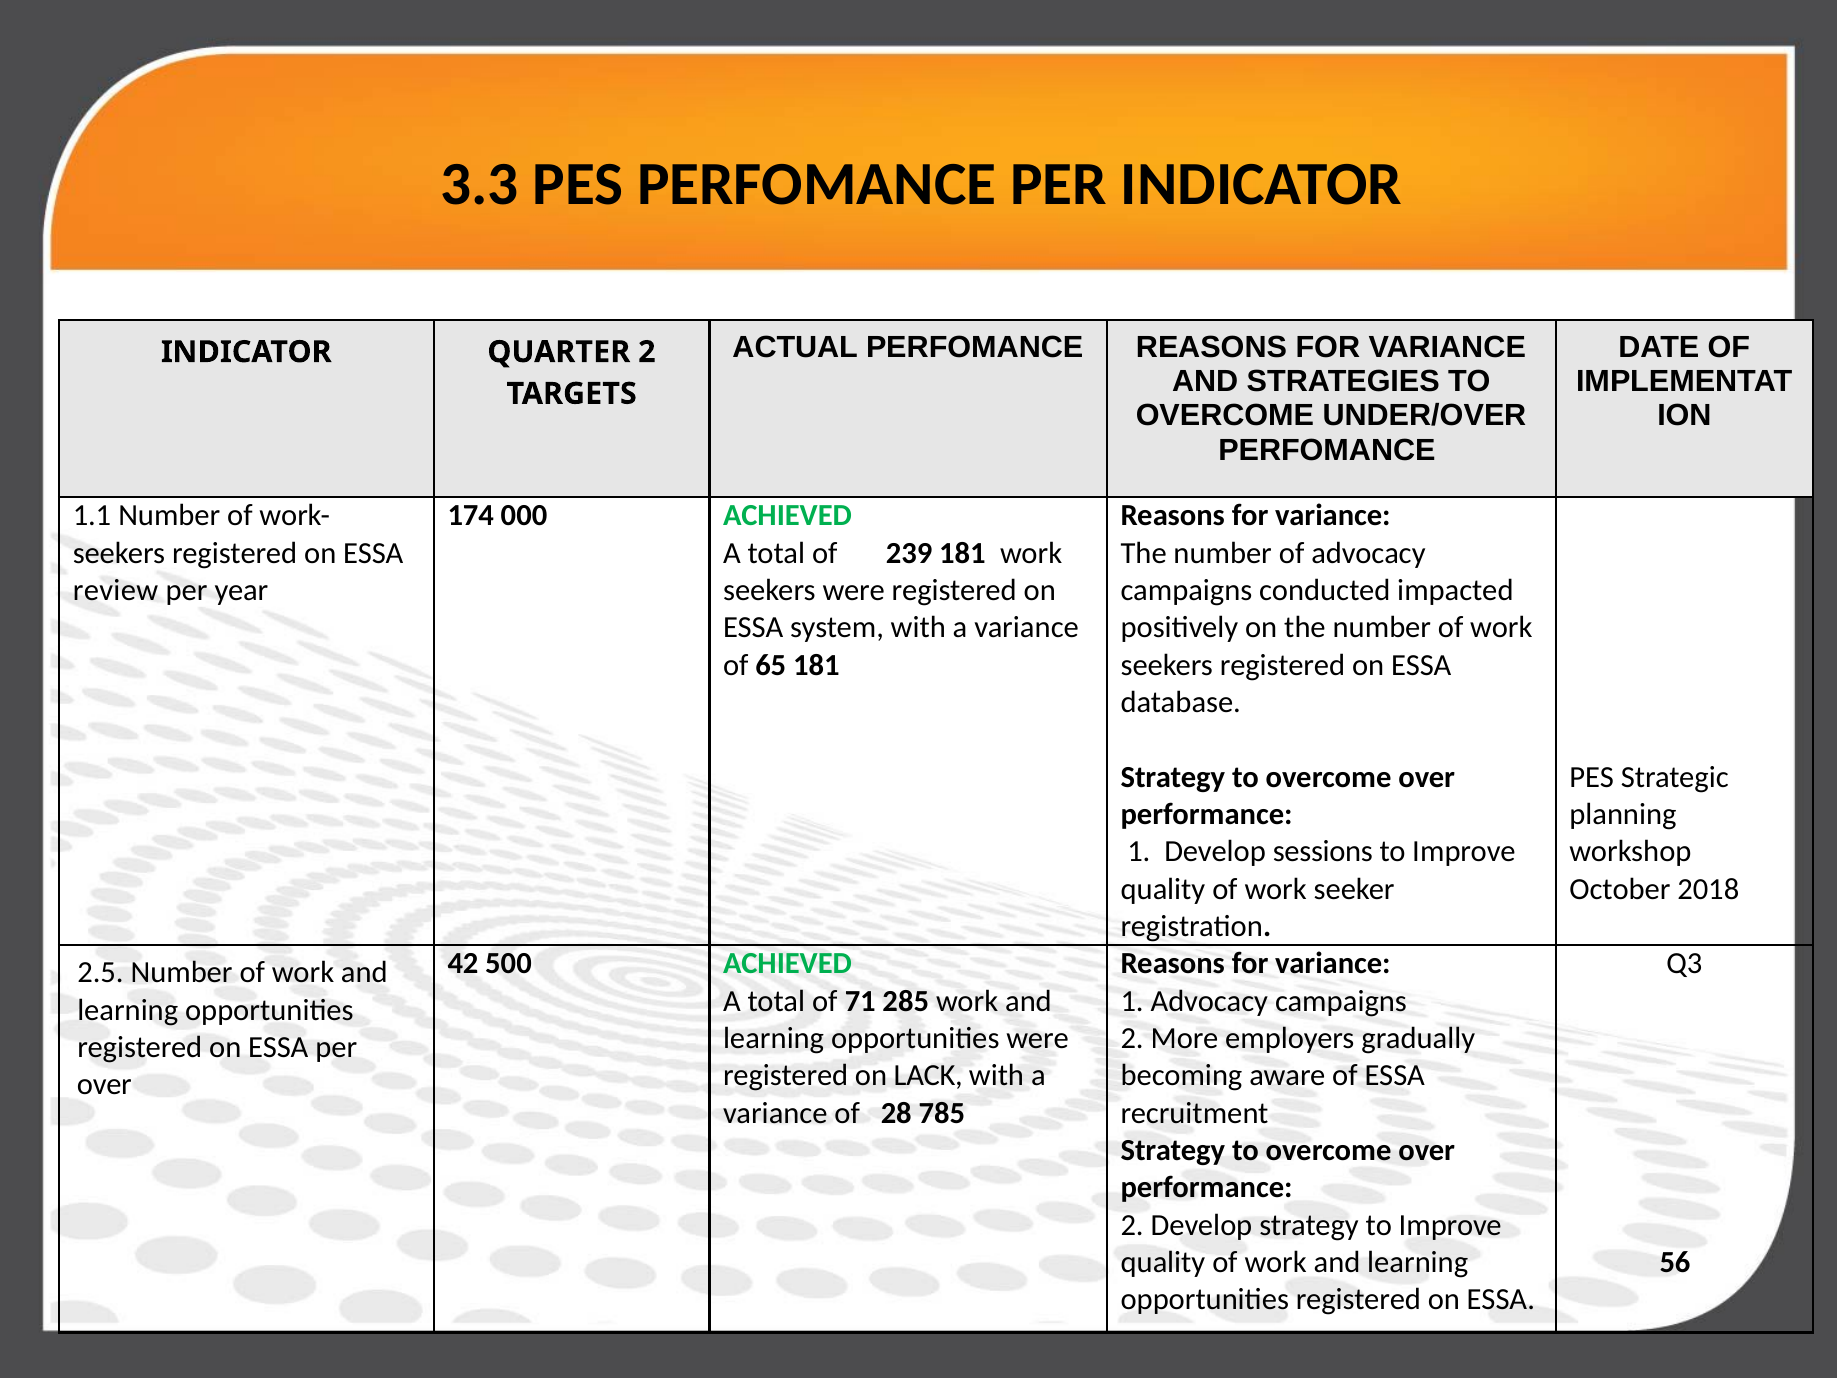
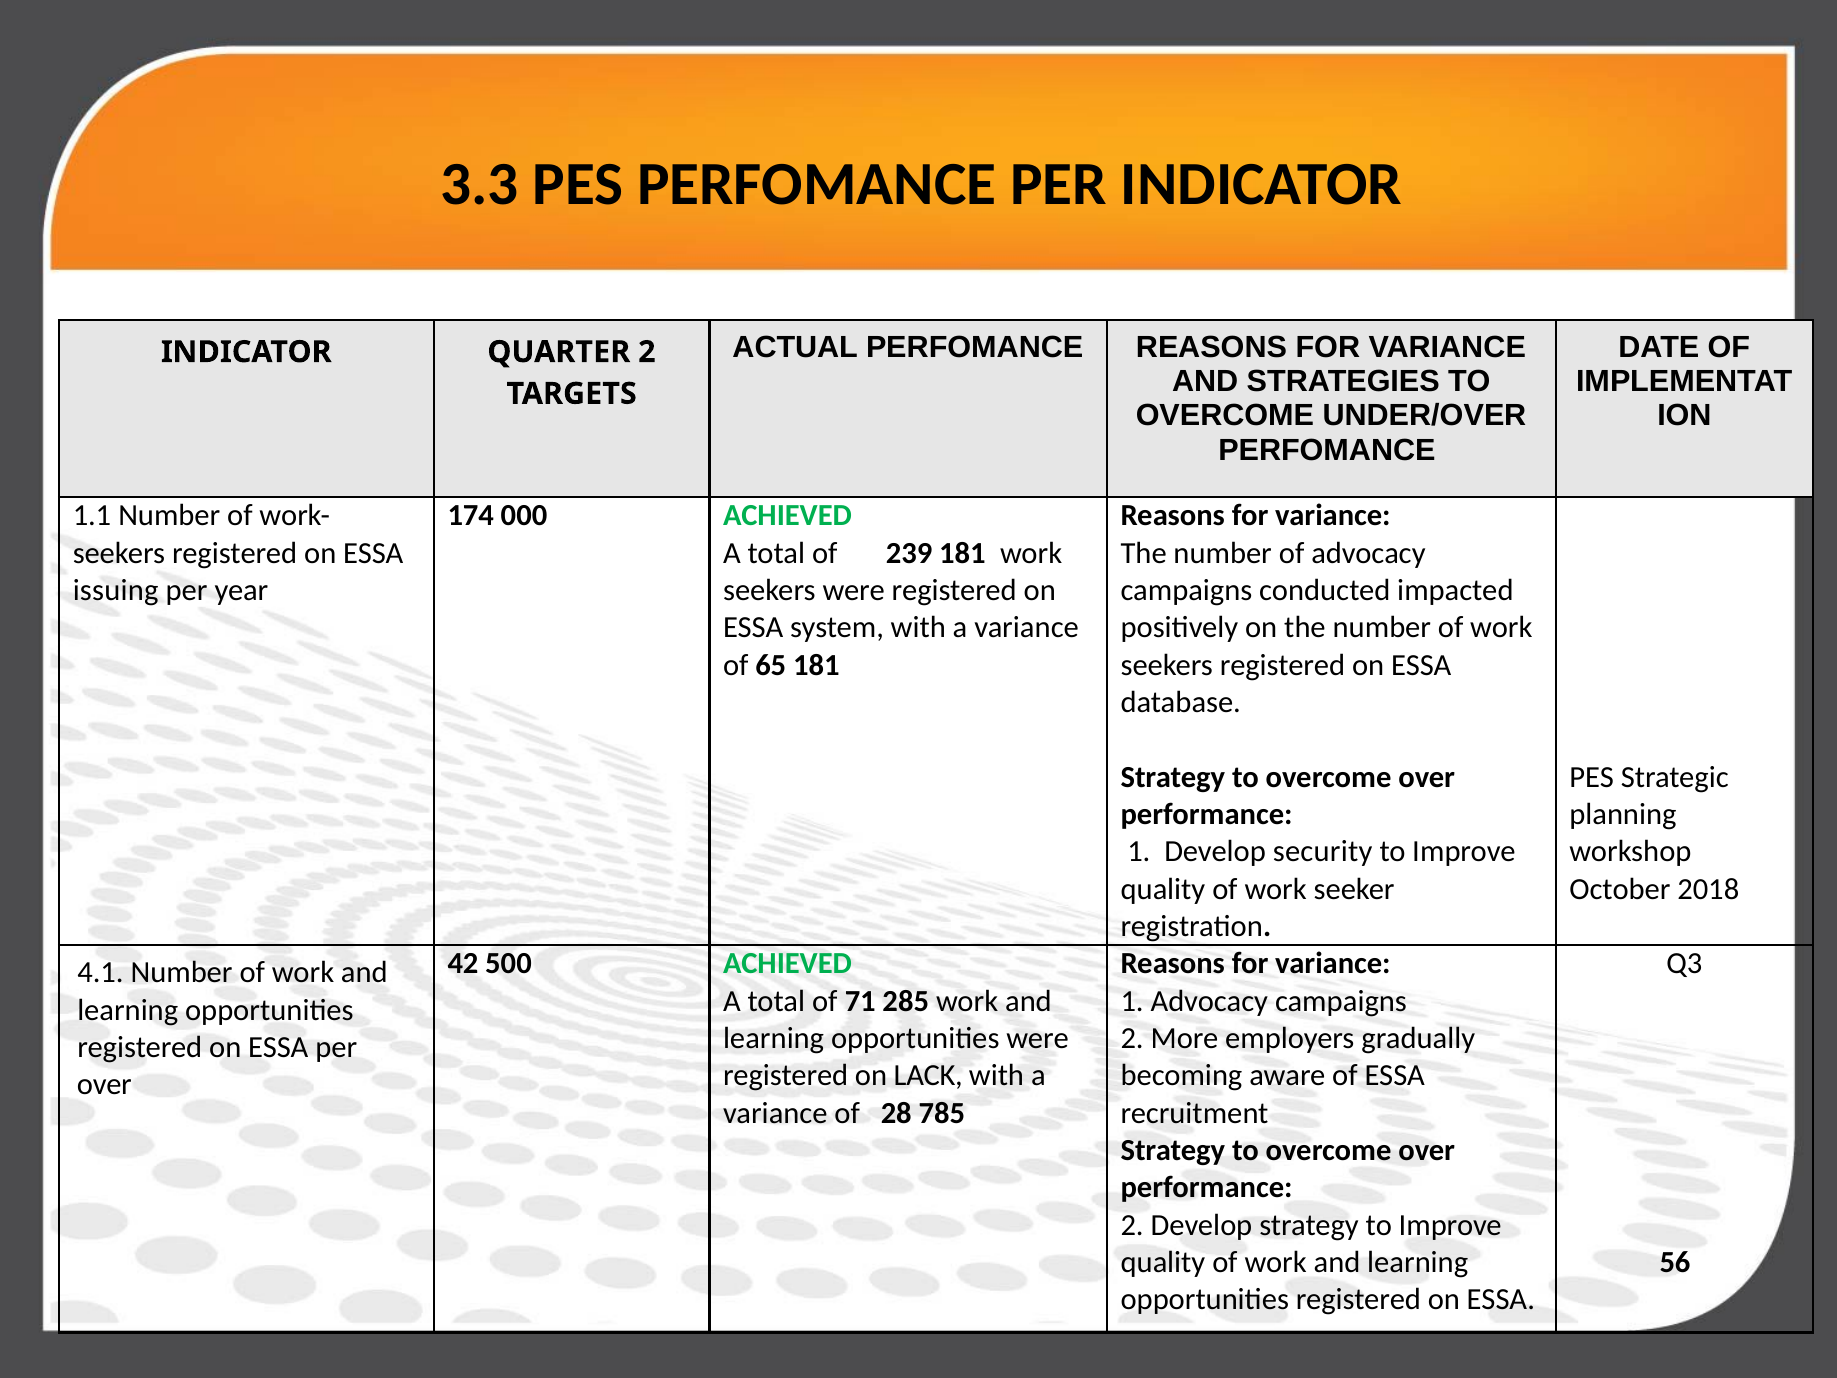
review: review -> issuing (116, 590)
sessions: sessions -> security (1323, 851)
2.5: 2.5 -> 4.1 (101, 973)
